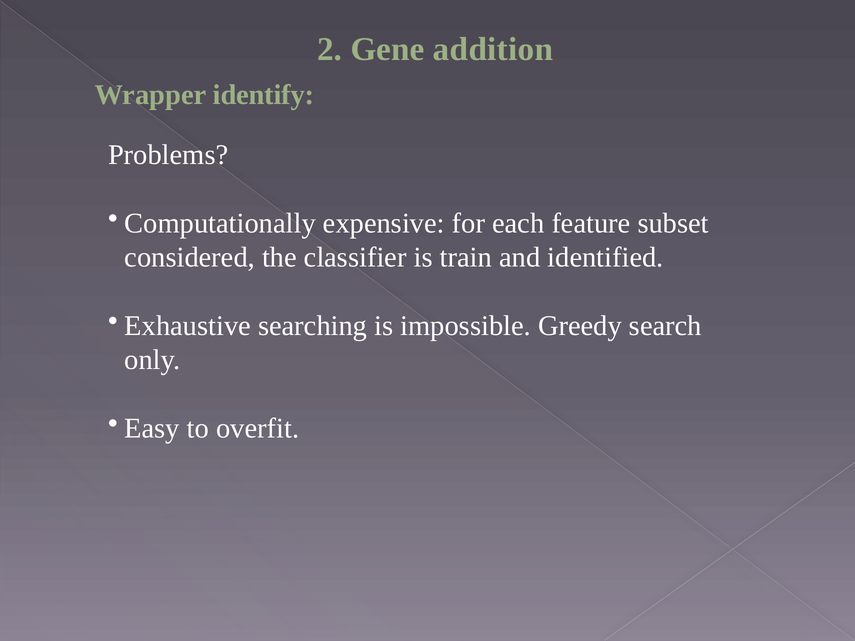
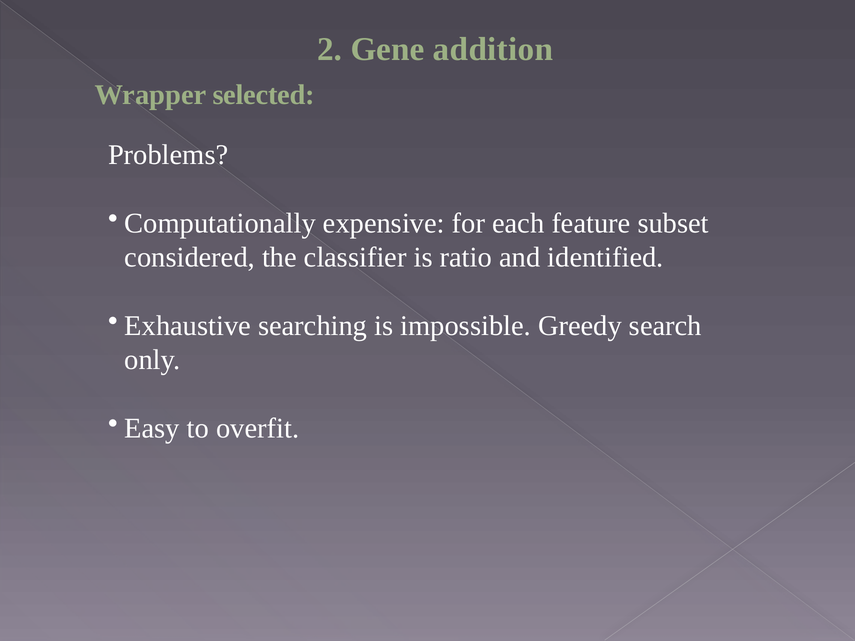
identify: identify -> selected (264, 95)
train: train -> ratio (466, 258)
